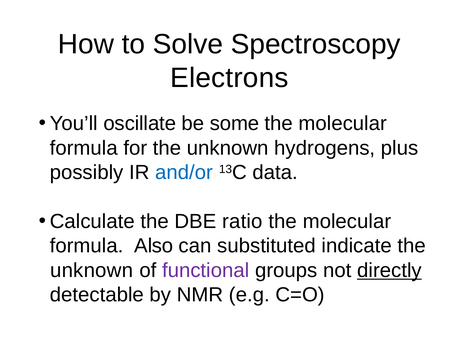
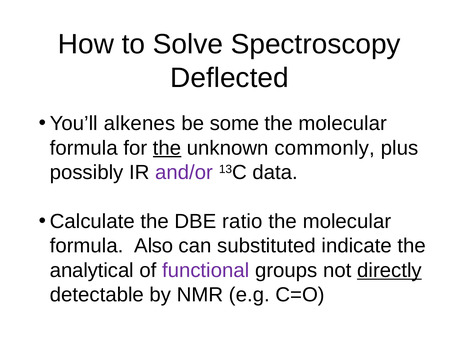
Electrons: Electrons -> Deflected (229, 78)
oscillate: oscillate -> alkenes (140, 124)
the underline: none -> present (167, 148)
hydrogens: hydrogens -> commonly (325, 148)
and/or colour: blue -> purple (184, 173)
unknown: unknown -> analytical (92, 271)
